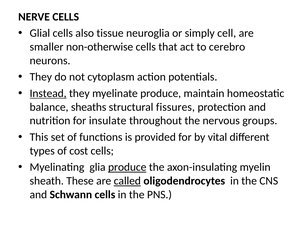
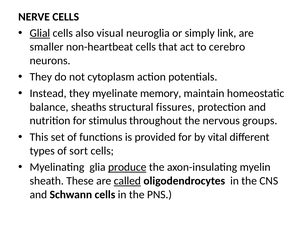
Glial underline: none -> present (40, 33)
tissue: tissue -> visual (110, 33)
cell: cell -> link (227, 33)
non-otherwise: non-otherwise -> non-heartbeat (100, 47)
Instead underline: present -> none (48, 93)
myelinate produce: produce -> memory (161, 93)
insulate: insulate -> stimulus (108, 121)
cost: cost -> sort (79, 151)
